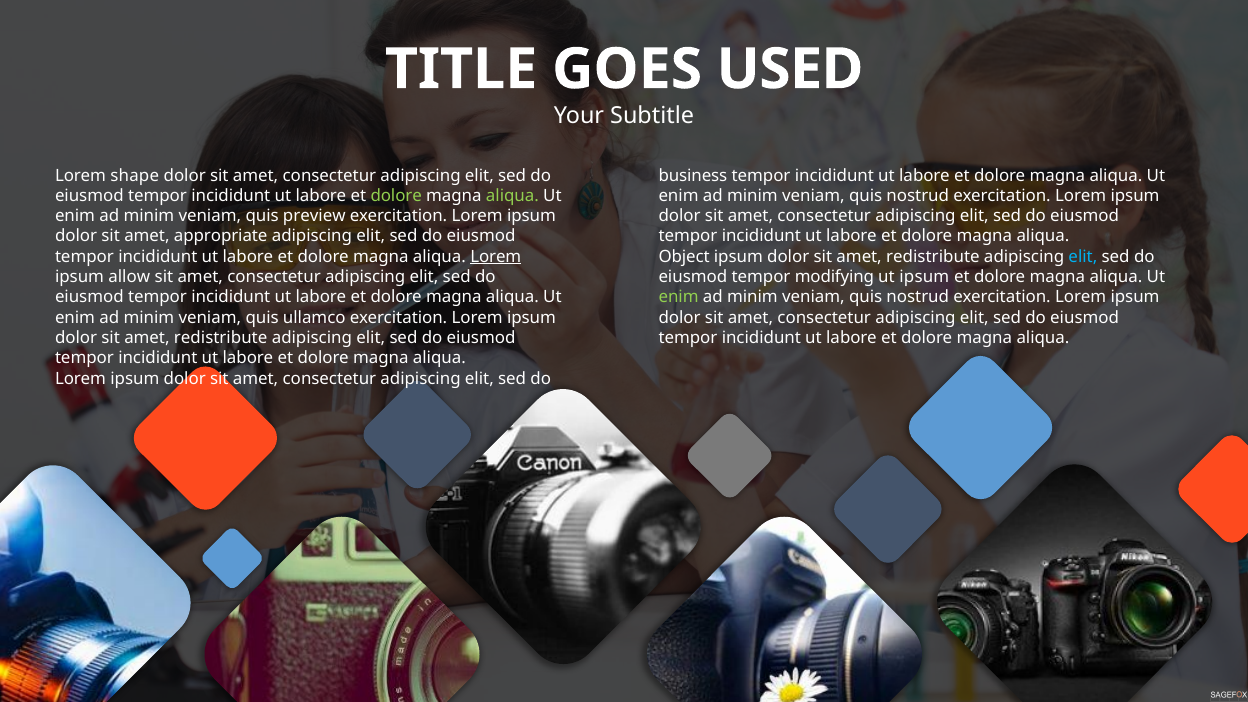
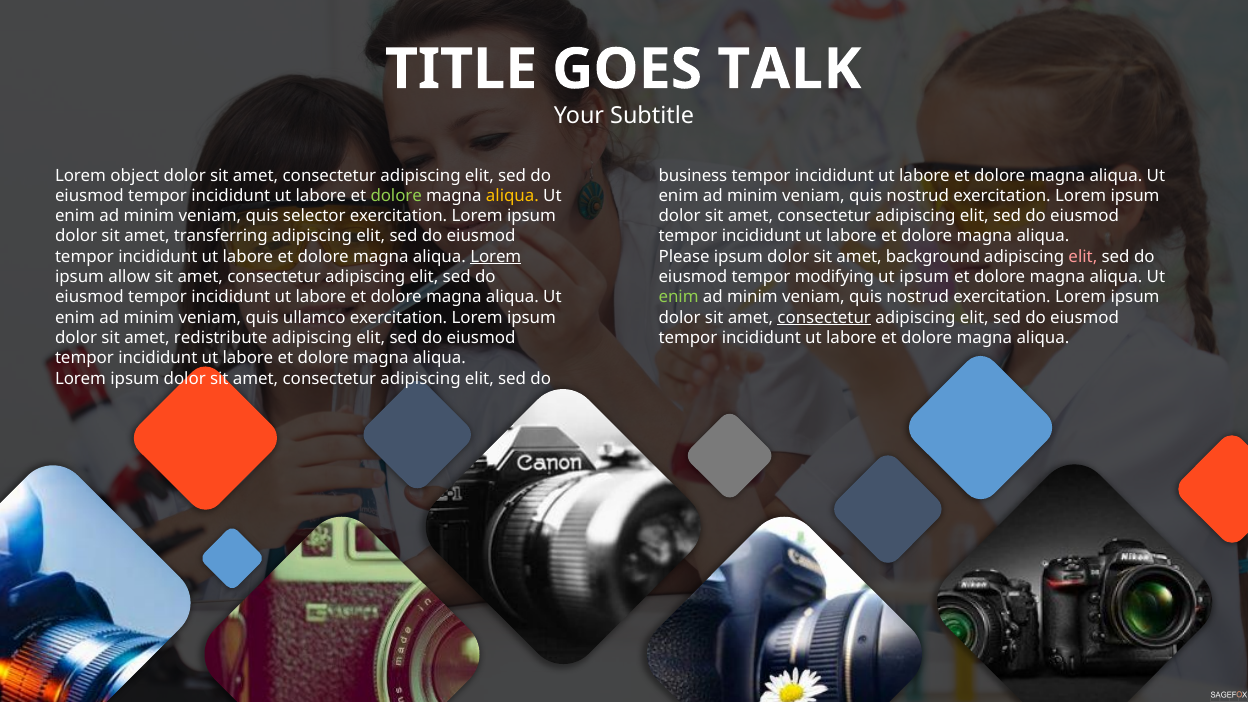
USED: USED -> TALK (789, 69)
shape: shape -> object (135, 175)
aliqua colour: light green -> yellow (512, 196)
preview: preview -> selector (314, 216)
appropriate: appropriate -> transferring (221, 236)
Object: Object -> Please (684, 257)
redistribute: redistribute -> background (933, 257)
elit colour: light blue -> pink (1083, 257)
consectetur underline: none -> present (824, 318)
